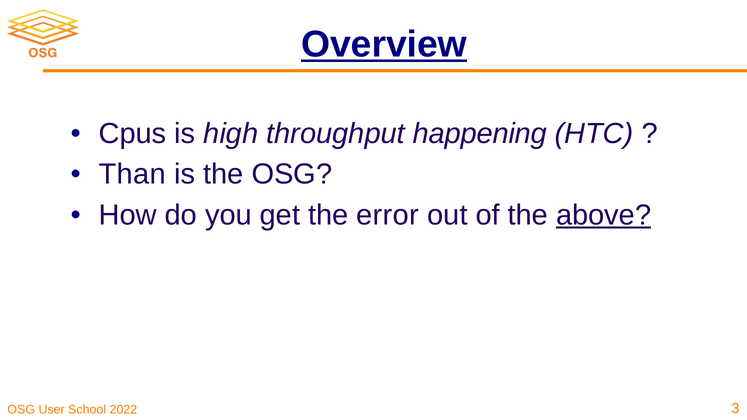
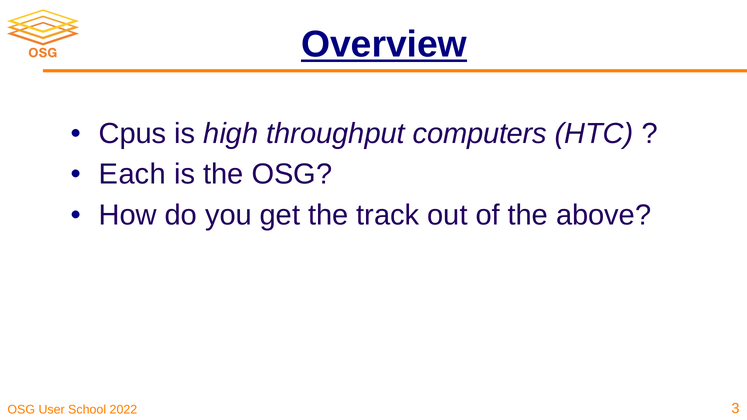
happening: happening -> computers (480, 134)
Than: Than -> Each (132, 174)
error: error -> track (388, 215)
above underline: present -> none (604, 215)
